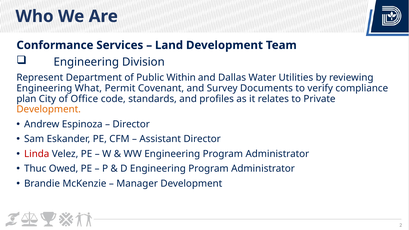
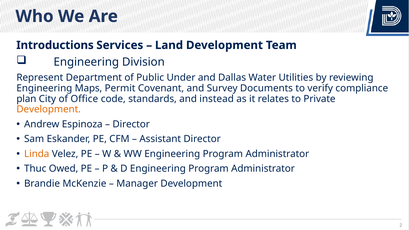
Conformance: Conformance -> Introductions (55, 45)
Within: Within -> Under (181, 78)
What: What -> Maps (88, 88)
profiles: profiles -> instead (217, 99)
Linda colour: red -> orange (37, 154)
